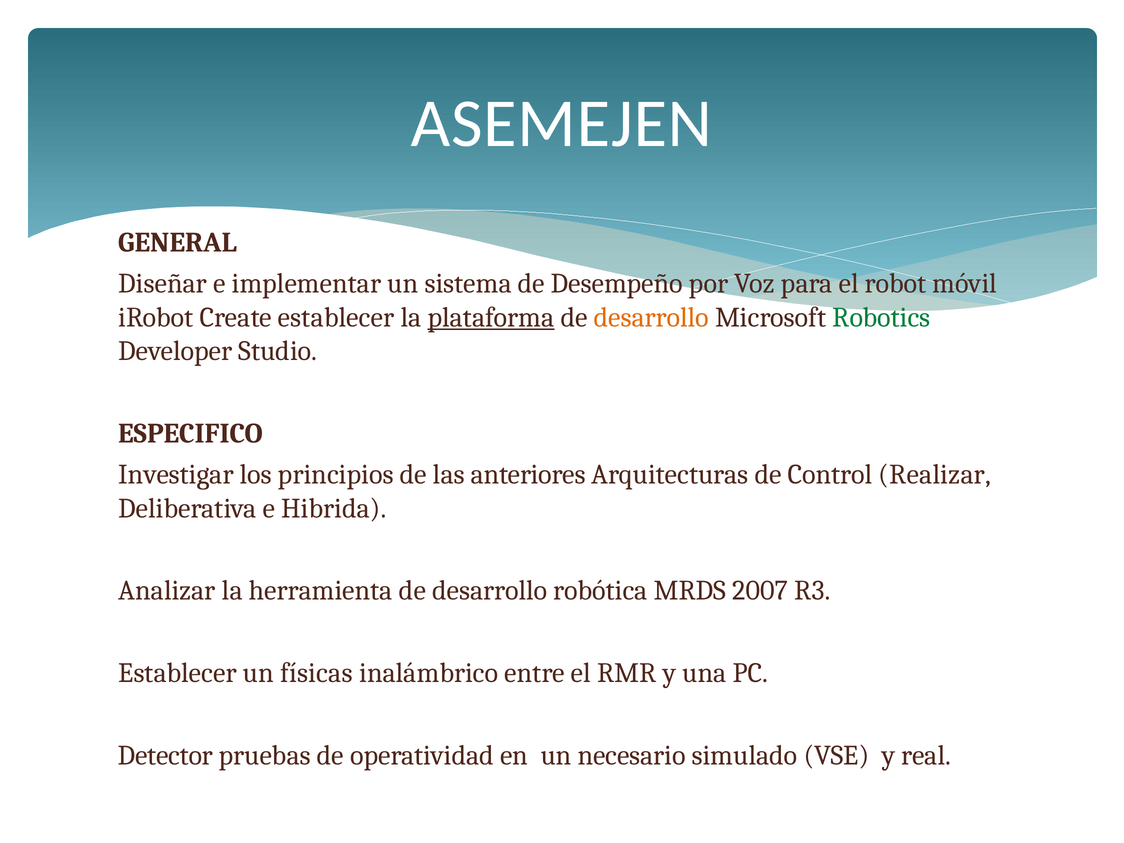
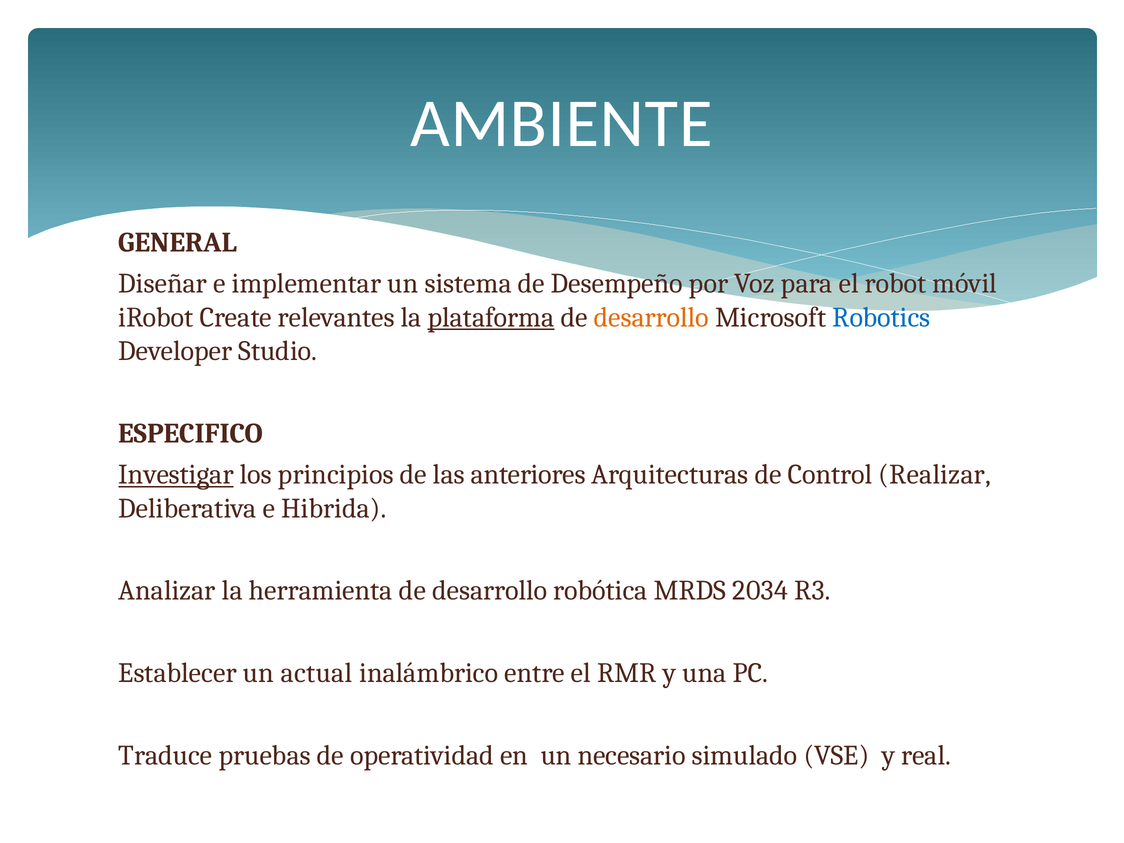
ASEMEJEN: ASEMEJEN -> AMBIENTE (561, 123)
Create establecer: establecer -> relevantes (336, 317)
Robotics colour: green -> blue (881, 317)
Investigar underline: none -> present (176, 475)
2007: 2007 -> 2034 (760, 591)
físicas: físicas -> actual (316, 673)
Detector: Detector -> Traduce (165, 755)
